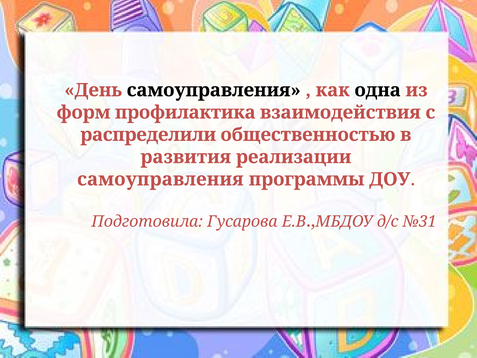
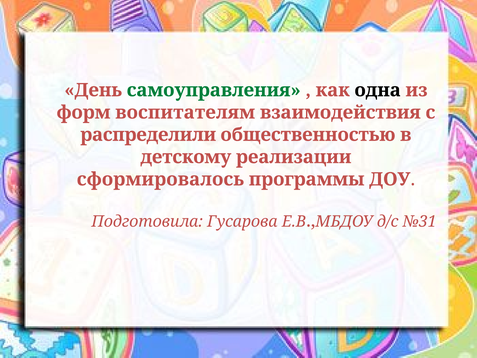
самоуправления colour: black -> green (214, 90)
профилактика: профилактика -> воспитателям (185, 112)
развития: развития -> детскому (186, 157)
самоуправления: самоуправления -> сформировалось (160, 179)
